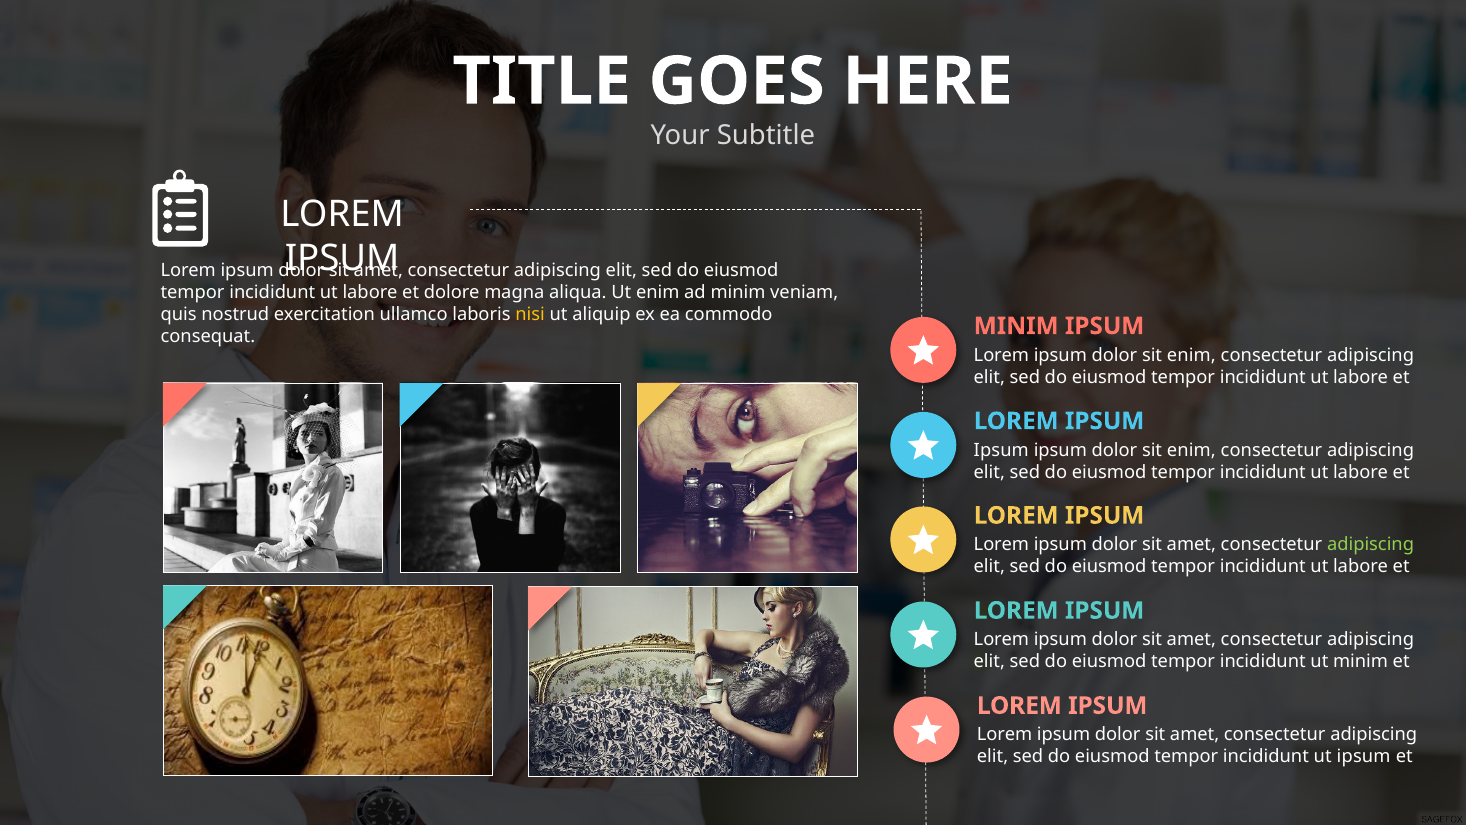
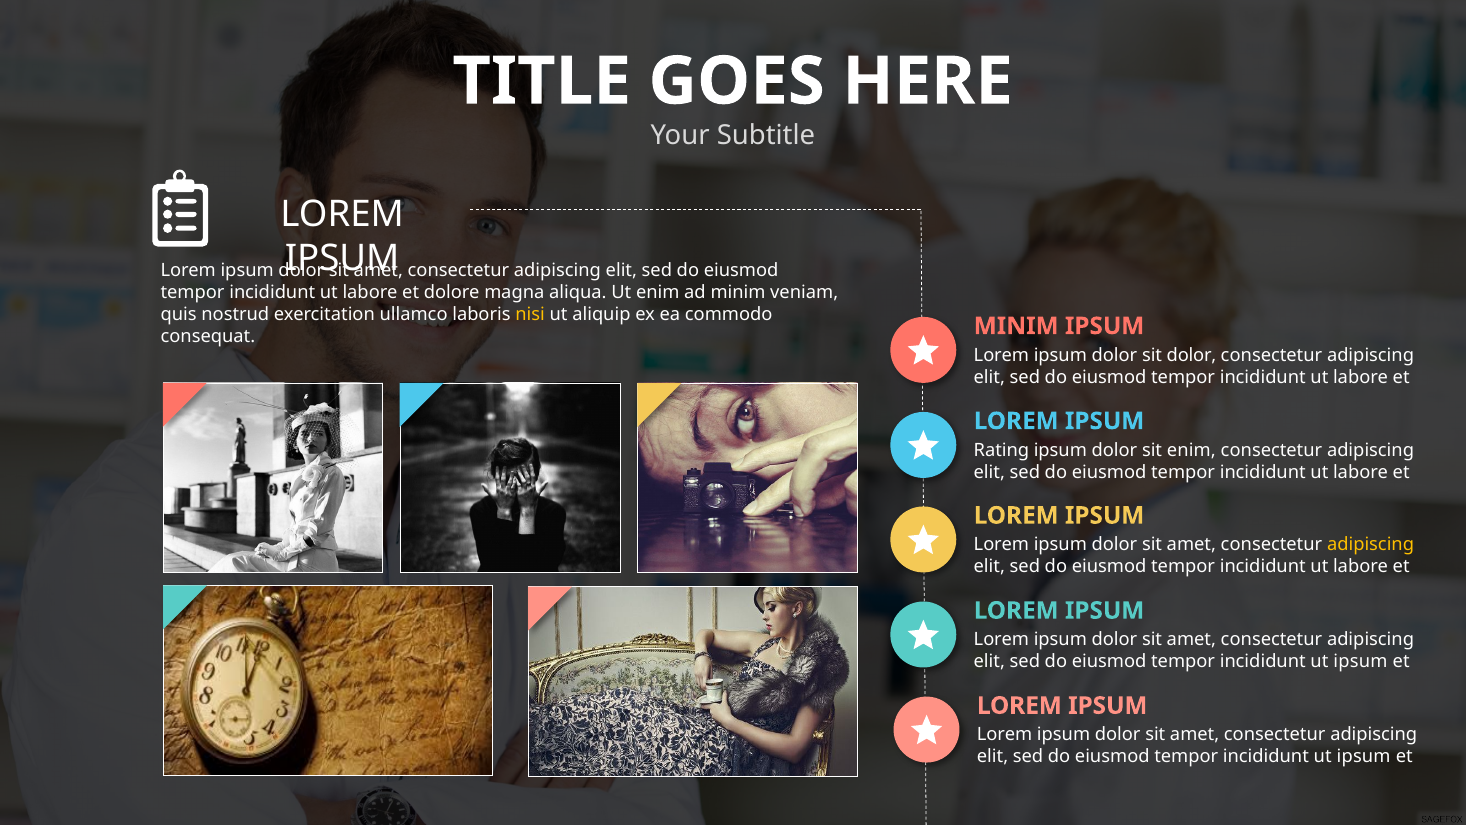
enim: enim -> dolor (1192, 355)
Ipsum: Ipsum -> Rating (1001, 450)
adipiscing colour: light green -> yellow (1371, 544)
minim: minim -> ipsum (1360, 661)
